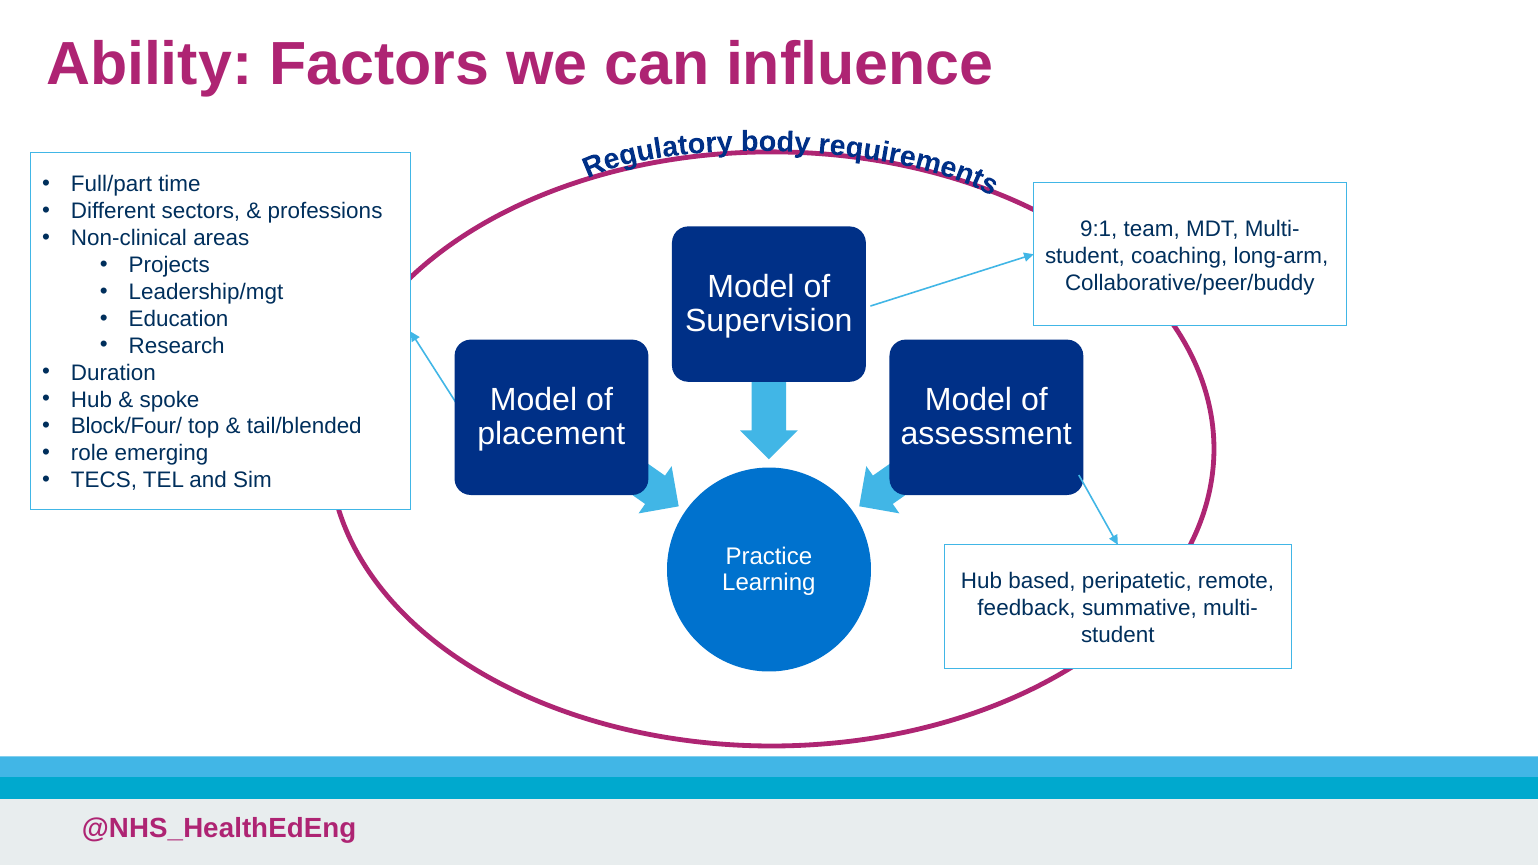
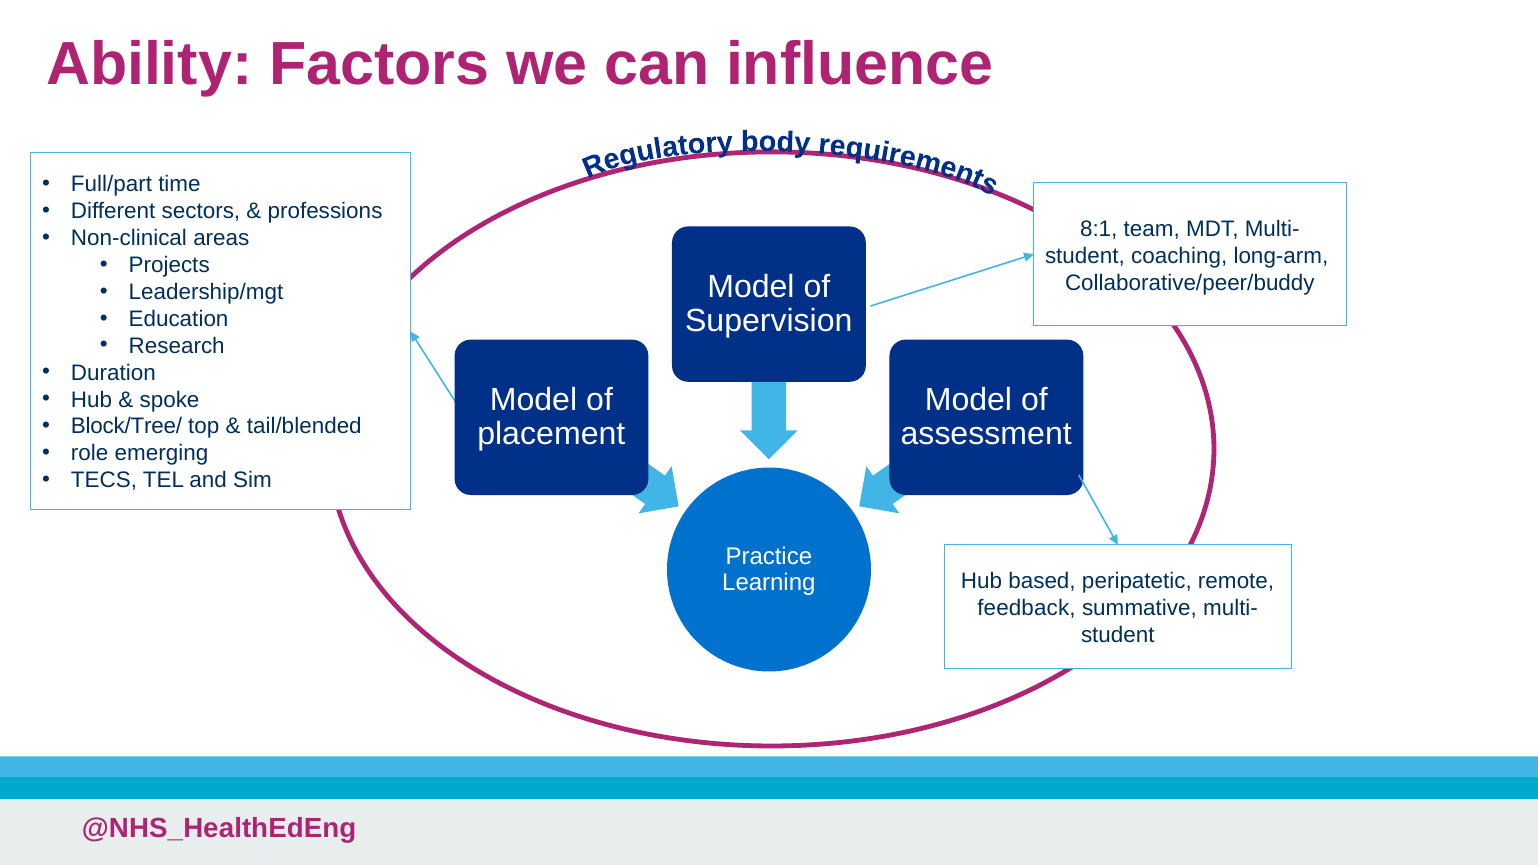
9:1: 9:1 -> 8:1 (1099, 229)
Block/Four/: Block/Four/ -> Block/Tree/ (127, 427)
